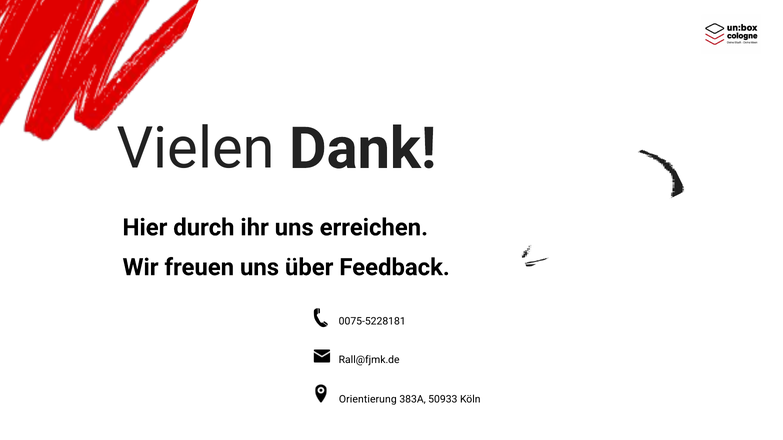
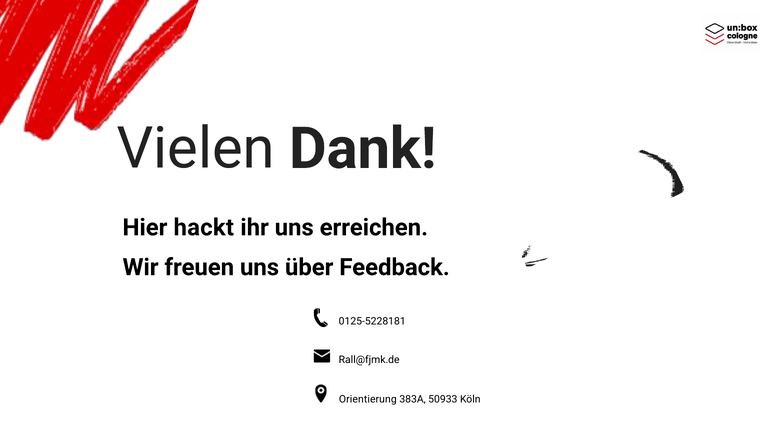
durch: durch -> hackt (204, 228)
0075-5228181: 0075-5228181 -> 0125-5228181 (372, 322)
